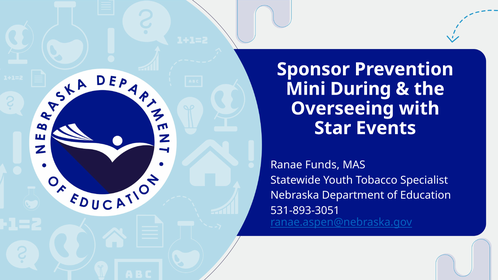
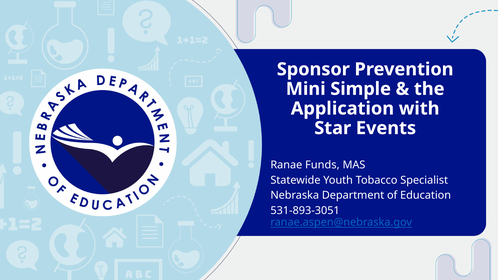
During: During -> Simple (361, 89)
Overseeing: Overseeing -> Application (342, 109)
